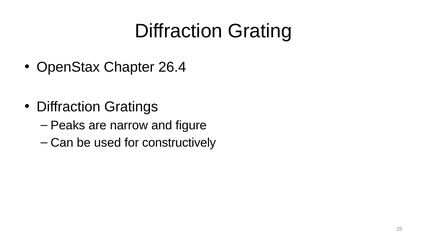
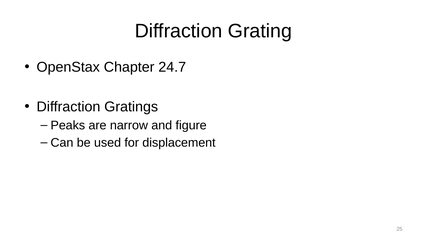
26.4: 26.4 -> 24.7 (172, 67)
constructively: constructively -> displacement (179, 143)
